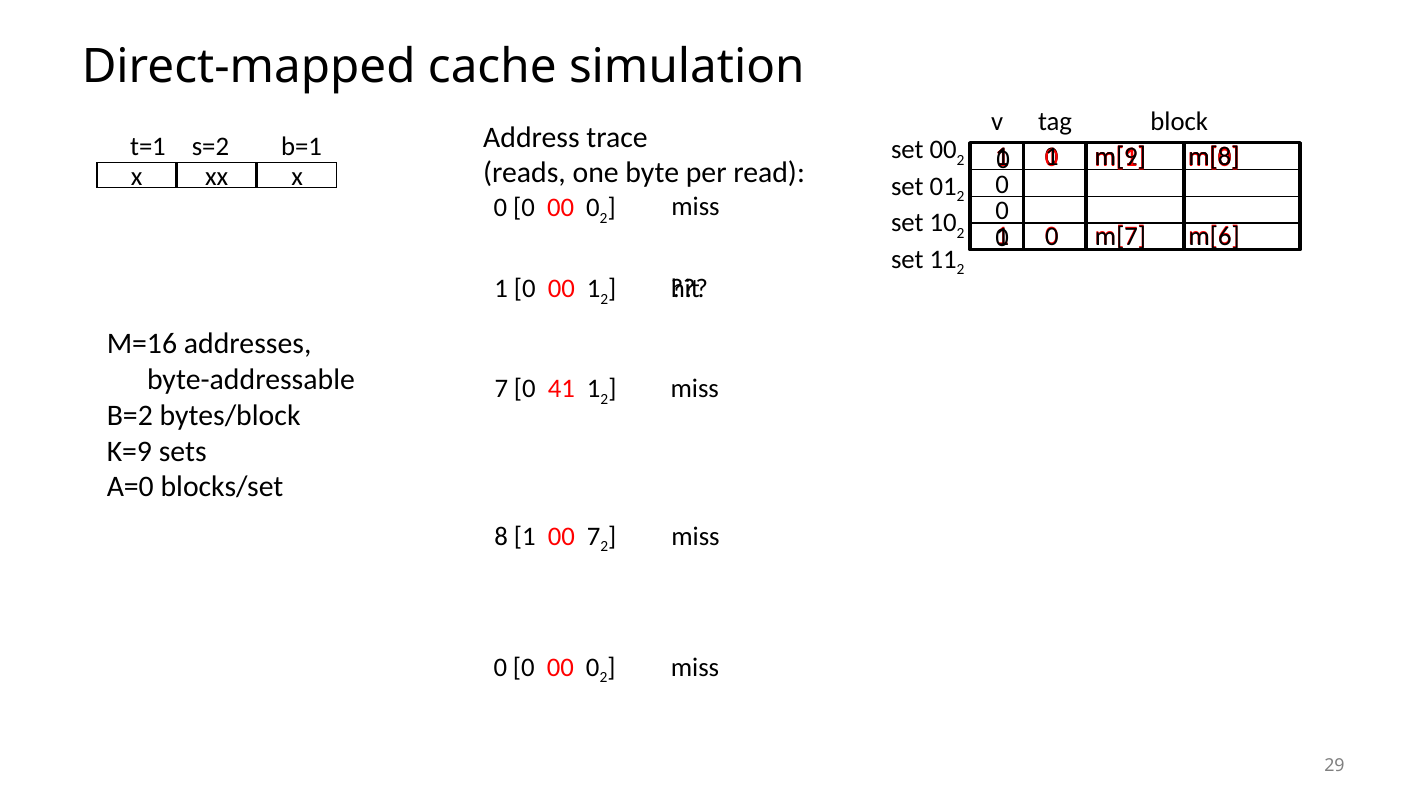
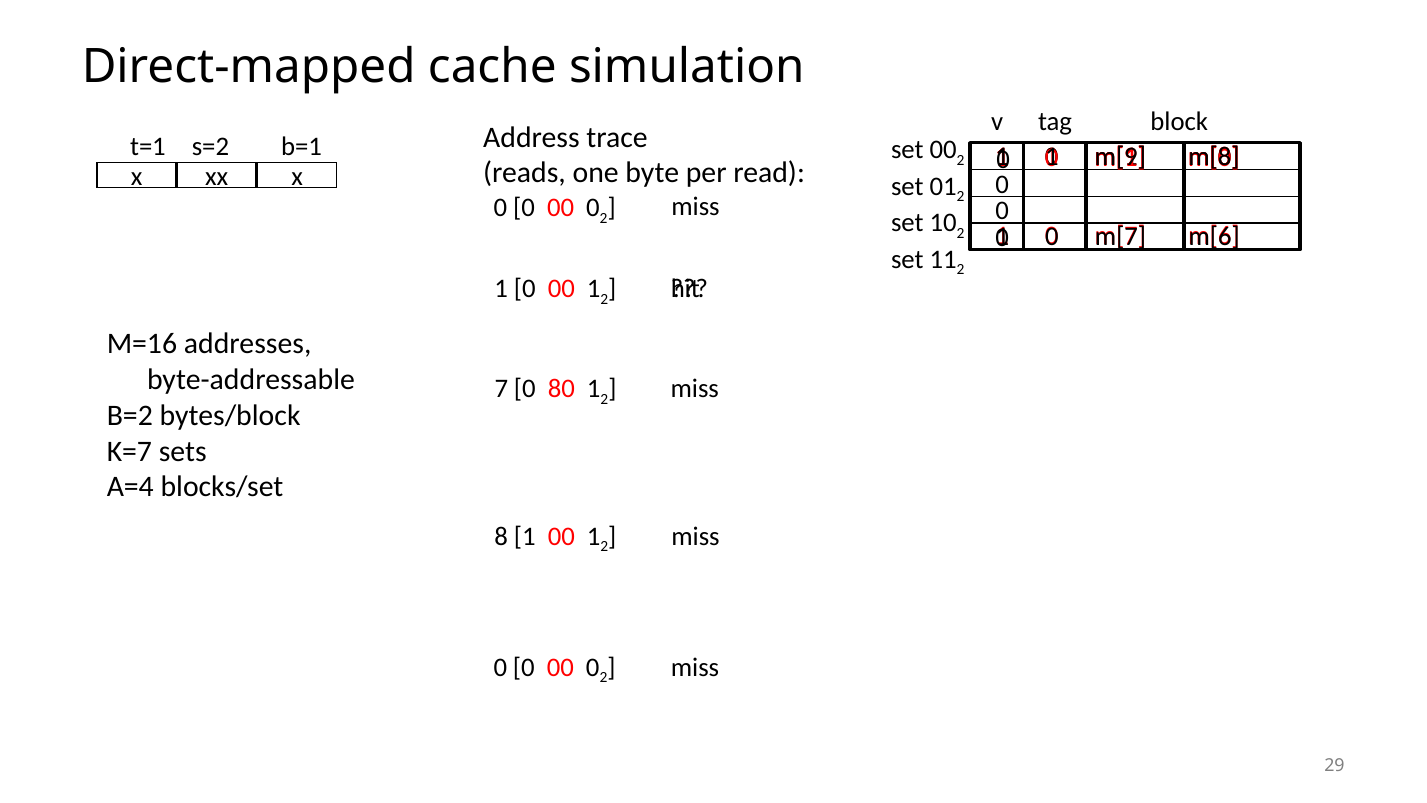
41: 41 -> 80 (561, 388)
K=9: K=9 -> K=7 (129, 451)
A=0: A=0 -> A=4 (130, 487)
1 00 7: 7 -> 1 (594, 536)
